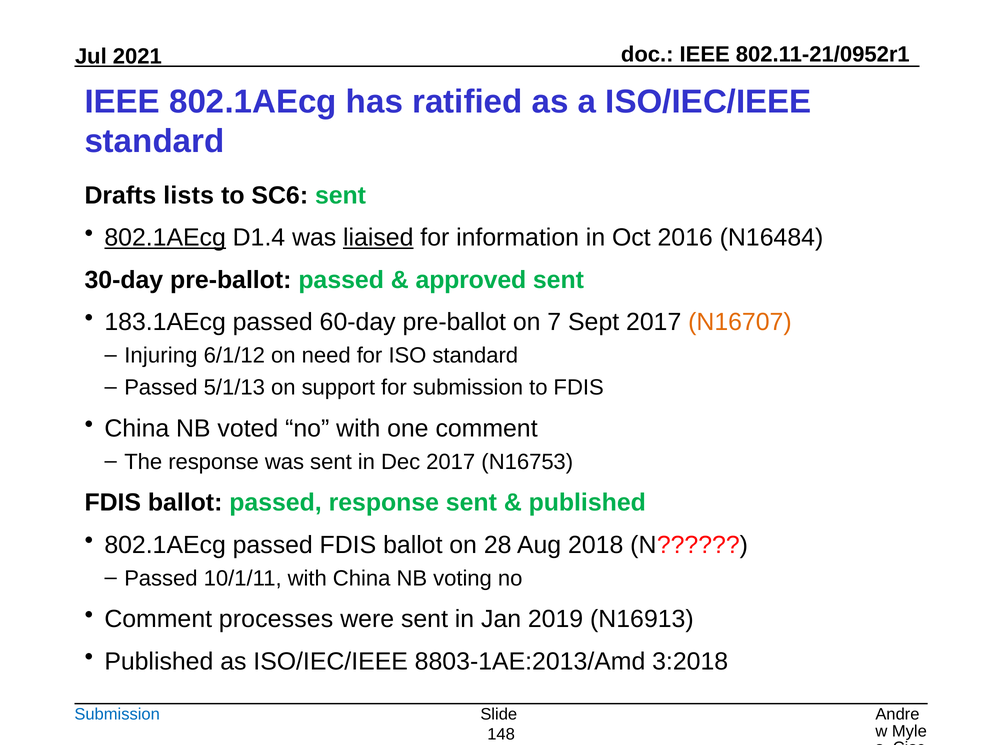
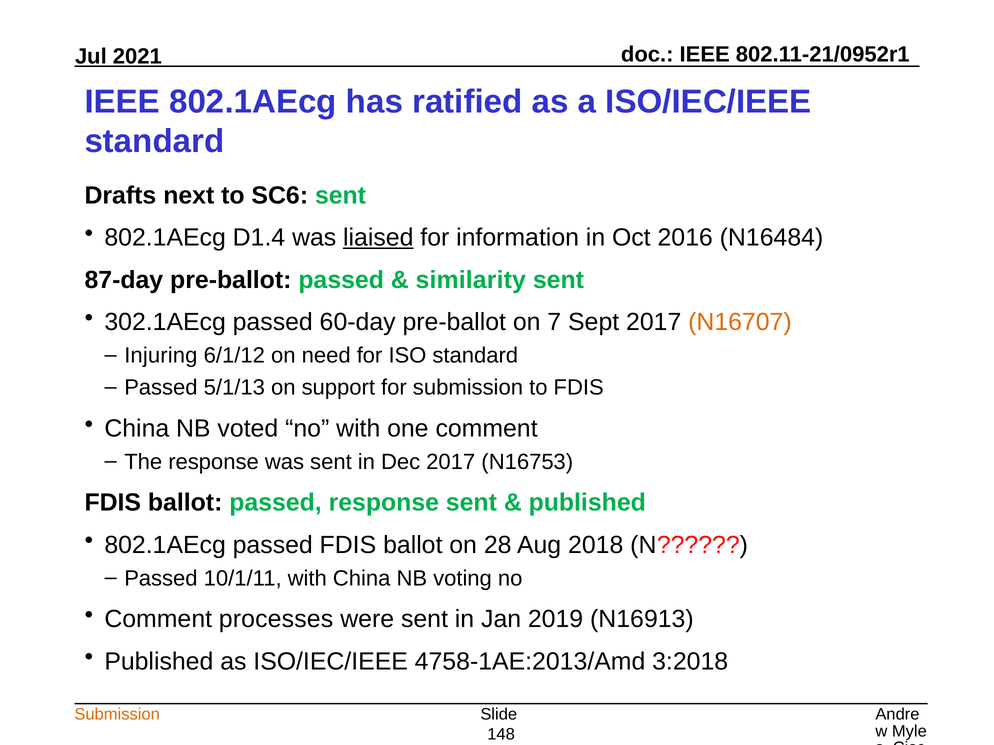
lists: lists -> next (189, 196)
802.1AEcg underline: present -> none (165, 238)
30-day: 30-day -> 87-day (124, 280)
approved: approved -> similarity (471, 280)
183.1AEcg: 183.1AEcg -> 302.1AEcg (165, 322)
8803-1AE:2013/Amd: 8803-1AE:2013/Amd -> 4758-1AE:2013/Amd (530, 662)
Submission colour: blue -> orange (117, 715)
